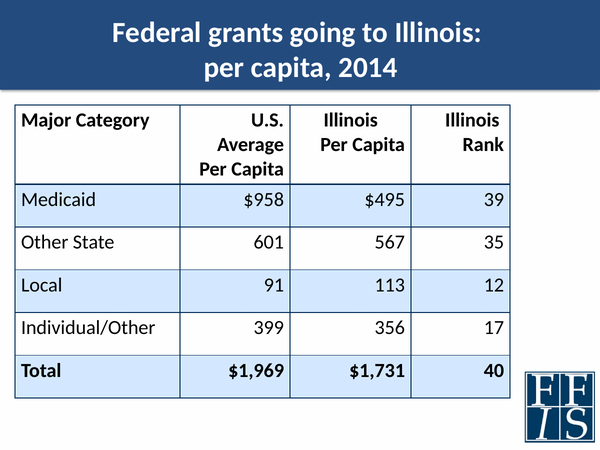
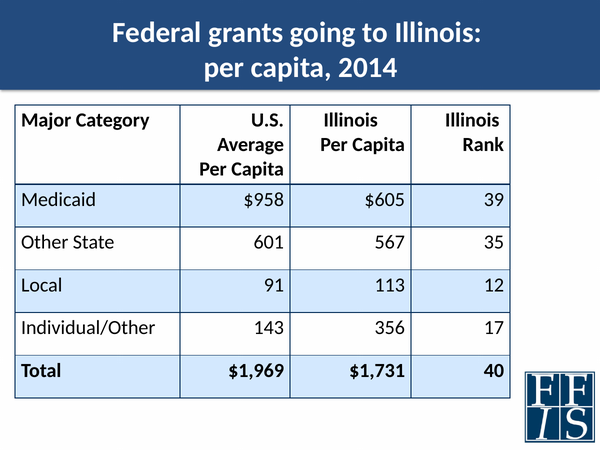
$495: $495 -> $605 (385, 200)
399: 399 -> 143 (269, 328)
